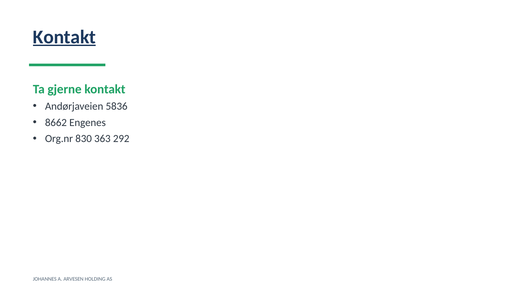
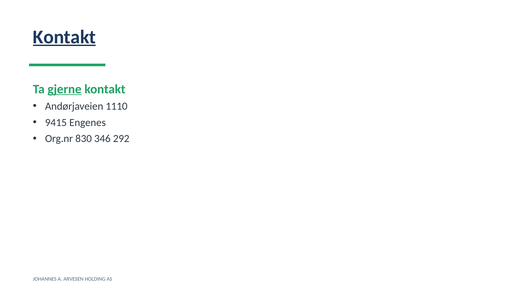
gjerne underline: none -> present (65, 89)
5836: 5836 -> 1110 (117, 106)
8662: 8662 -> 9415 (56, 122)
363: 363 -> 346 (102, 139)
